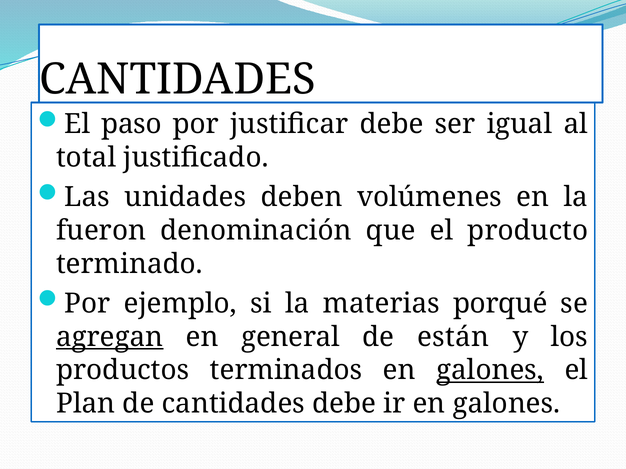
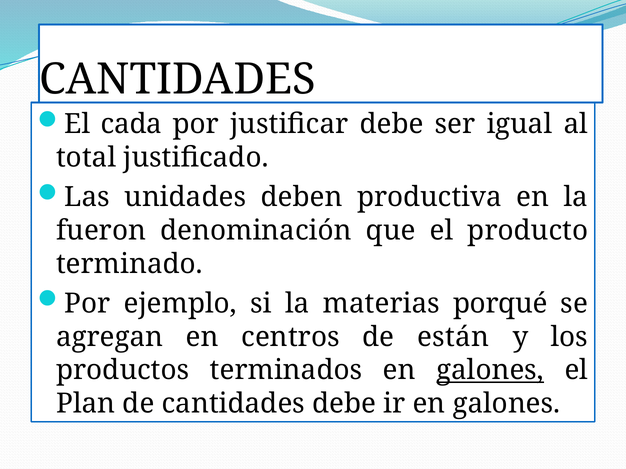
paso: paso -> cada (132, 124)
volúmenes: volúmenes -> productiva (429, 197)
agregan underline: present -> none (110, 337)
general: general -> centros (290, 337)
